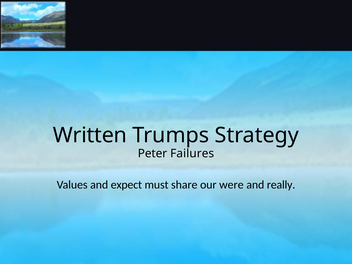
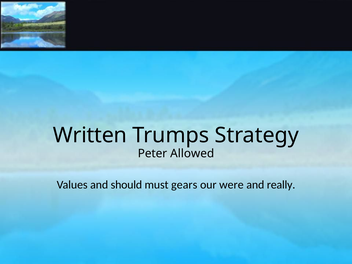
Failures: Failures -> Allowed (192, 153)
expect: expect -> should (126, 185)
share: share -> gears (184, 185)
